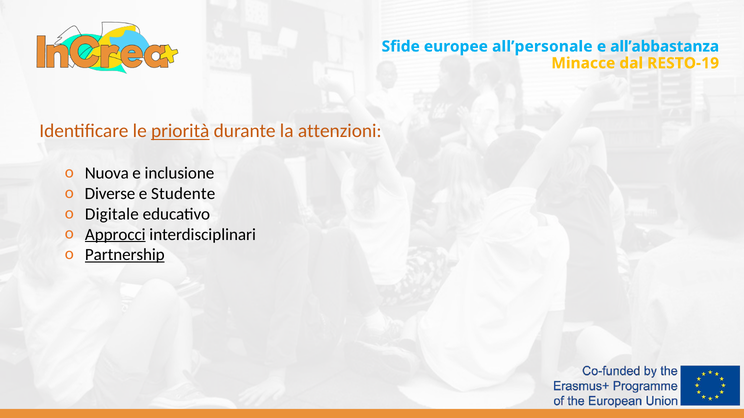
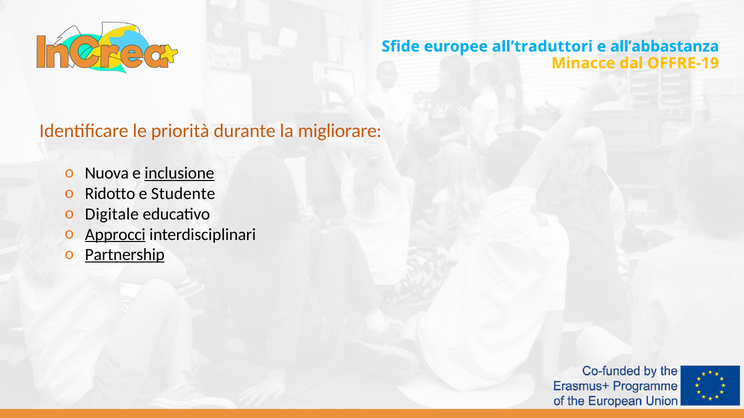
all’personale: all’personale -> all’traduttori (542, 47)
RESTO-19: RESTO-19 -> OFFRE-19 (683, 63)
priorità underline: present -> none (180, 131)
attenzioni: attenzioni -> migliorare (340, 131)
inclusione underline: none -> present (179, 173)
Diverse: Diverse -> Ridotto (110, 194)
